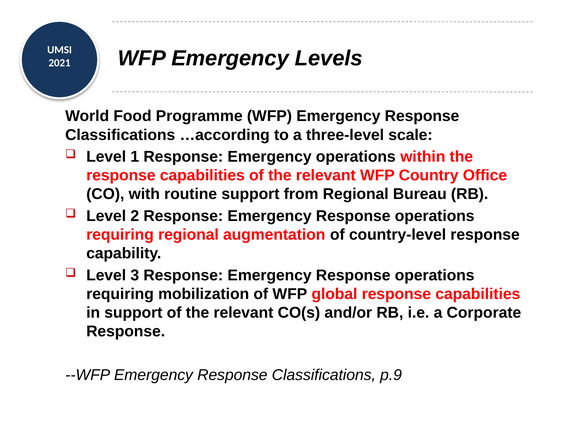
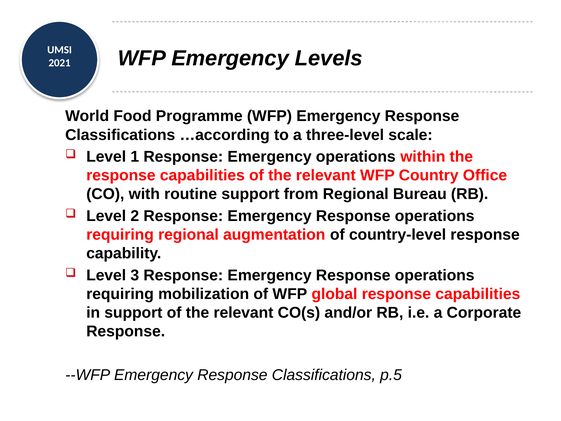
p.9: p.9 -> p.5 (391, 375)
